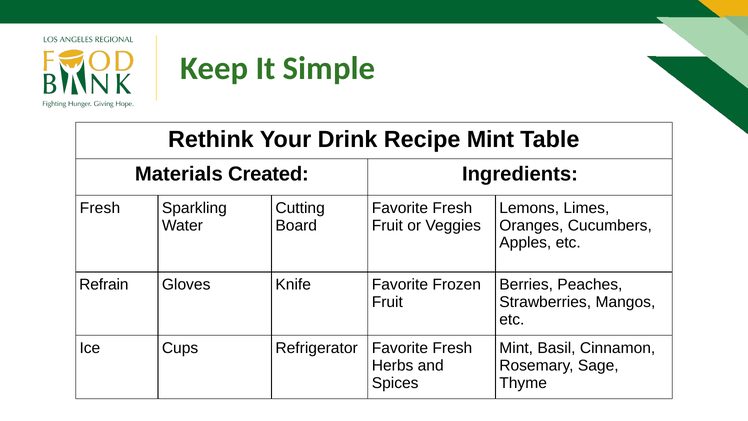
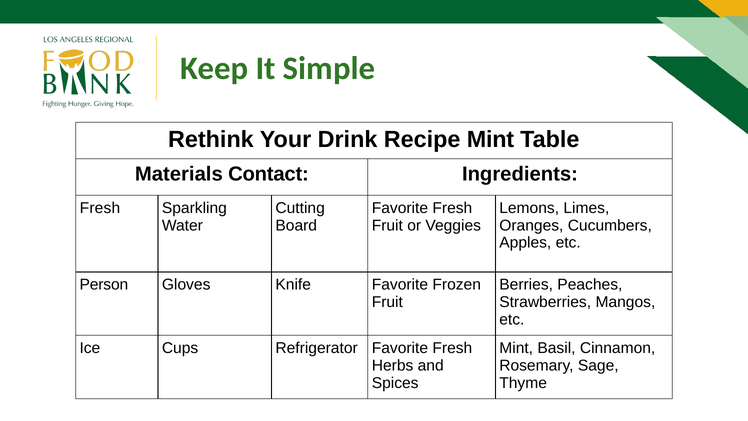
Created: Created -> Contact (268, 174)
Refrain: Refrain -> Person (104, 285)
